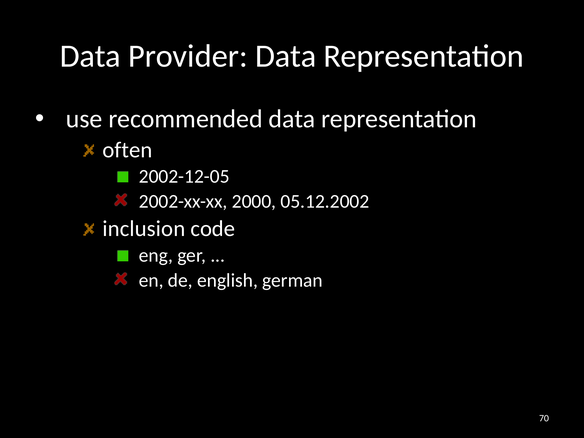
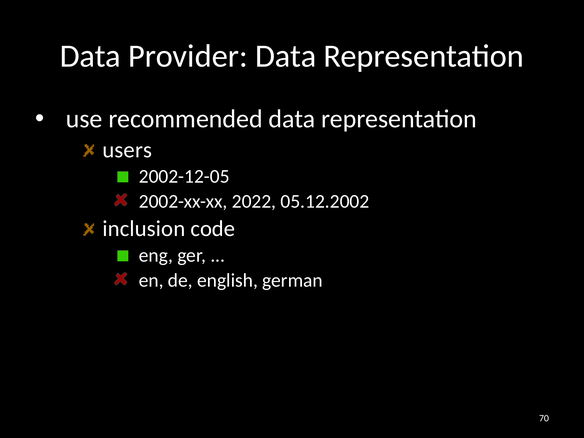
often: often -> users (127, 150)
2000: 2000 -> 2022 (254, 201)
